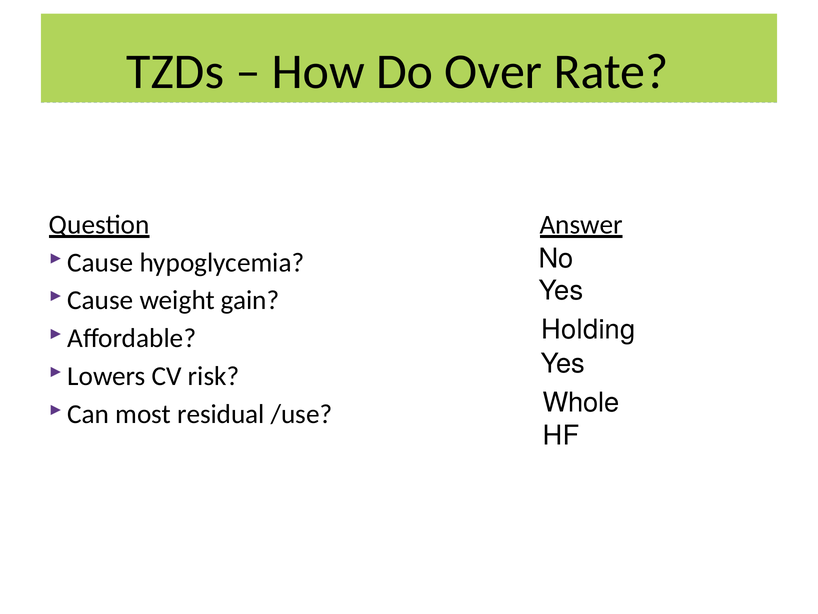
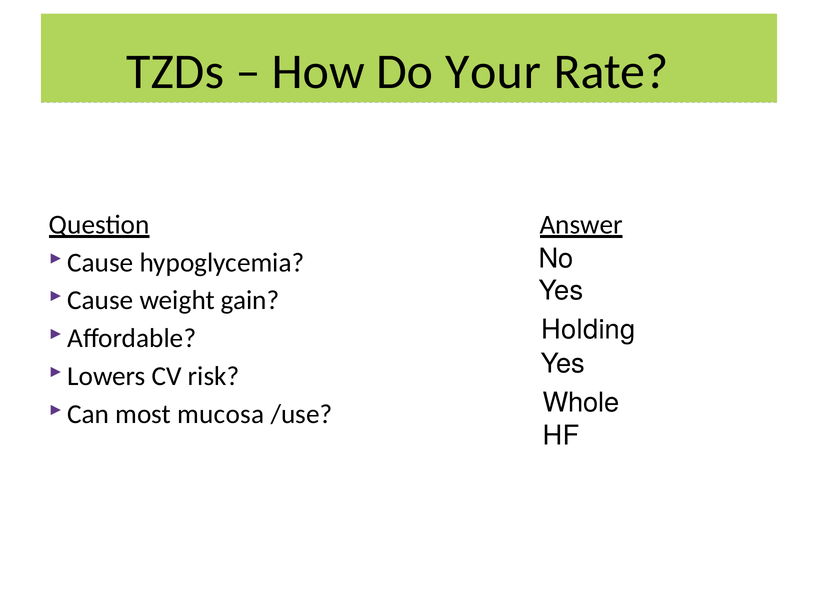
Over: Over -> Your (493, 72)
residual: residual -> mucosa (221, 414)
